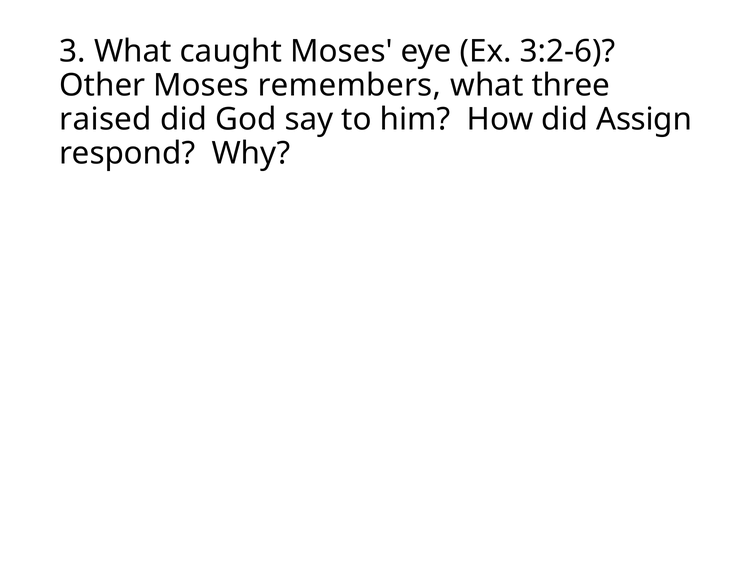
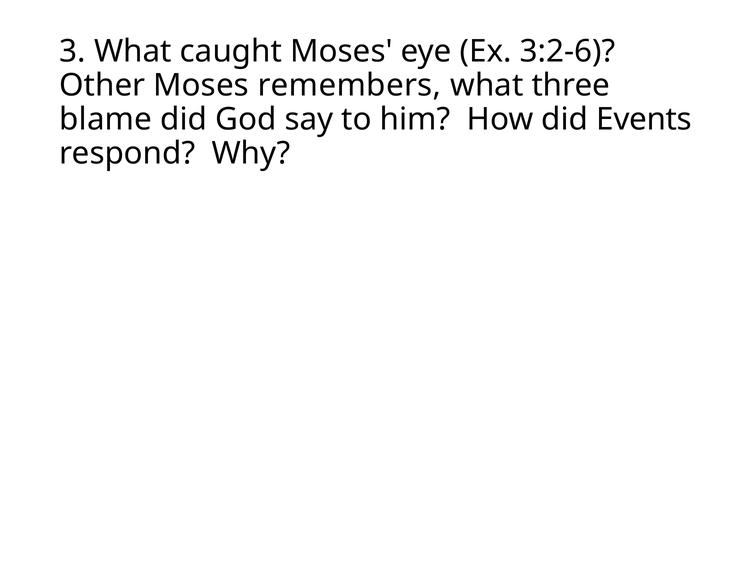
raised: raised -> blame (106, 119)
Assign: Assign -> Events (644, 119)
